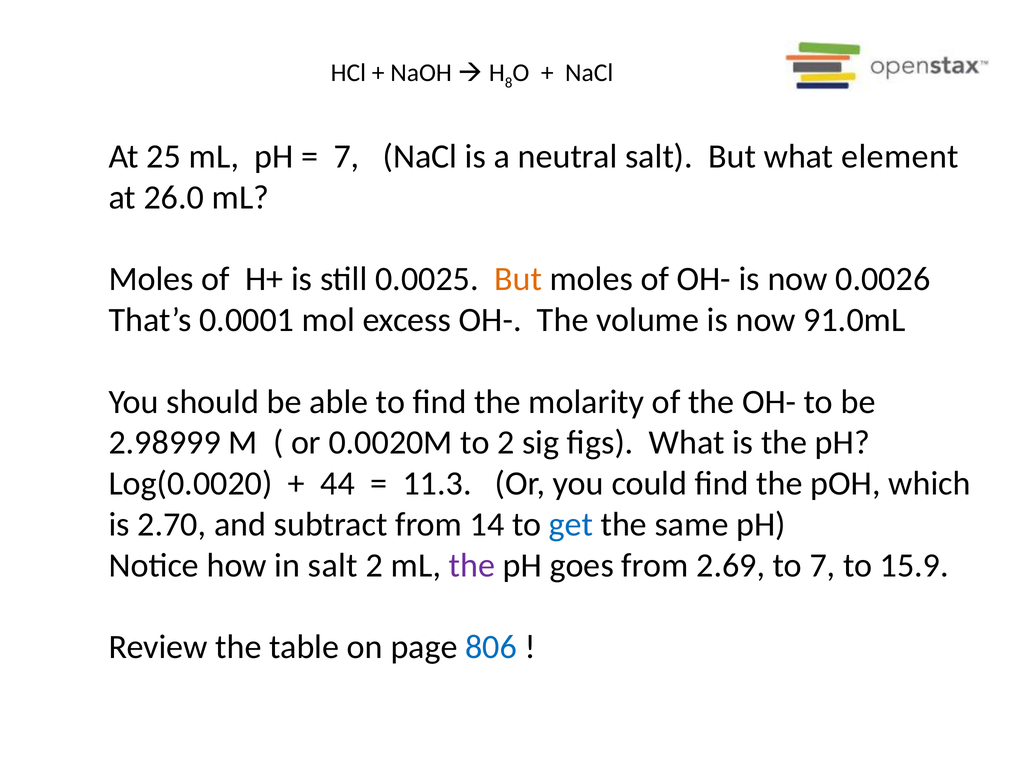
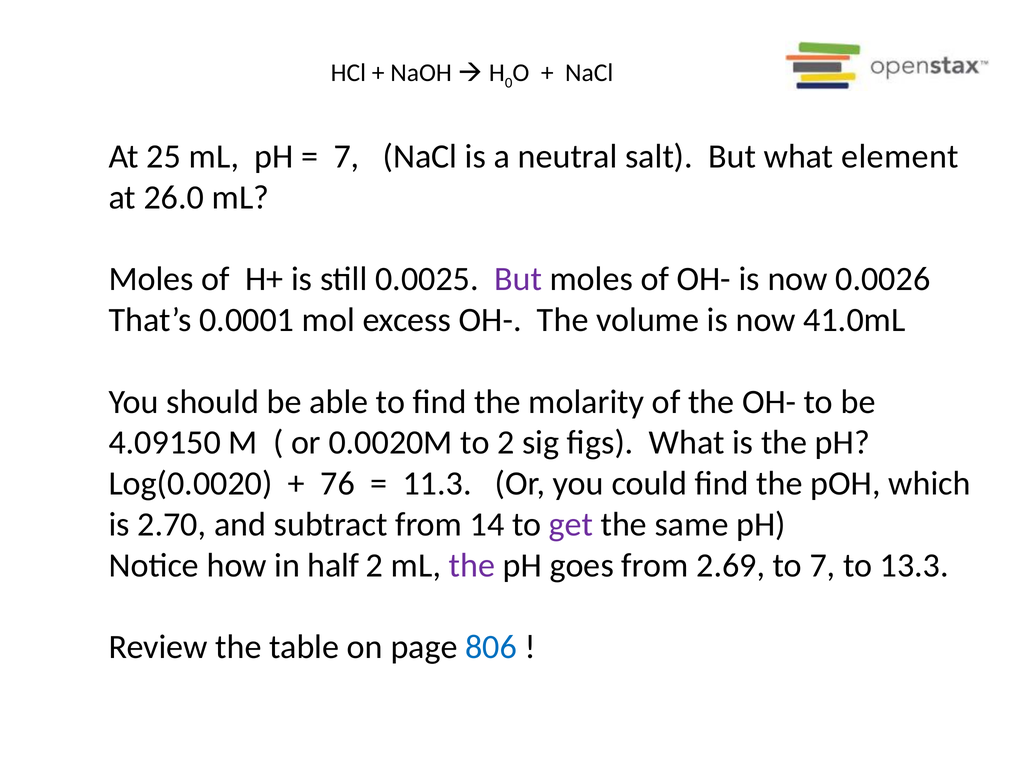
8: 8 -> 0 (509, 83)
But colour: orange -> purple (518, 279)
91.0mL: 91.0mL -> 41.0mL (854, 320)
2.98999: 2.98999 -> 4.09150 (165, 443)
44: 44 -> 76 (338, 484)
get colour: blue -> purple (571, 525)
in salt: salt -> half (333, 566)
15.9: 15.9 -> 13.3 (914, 566)
